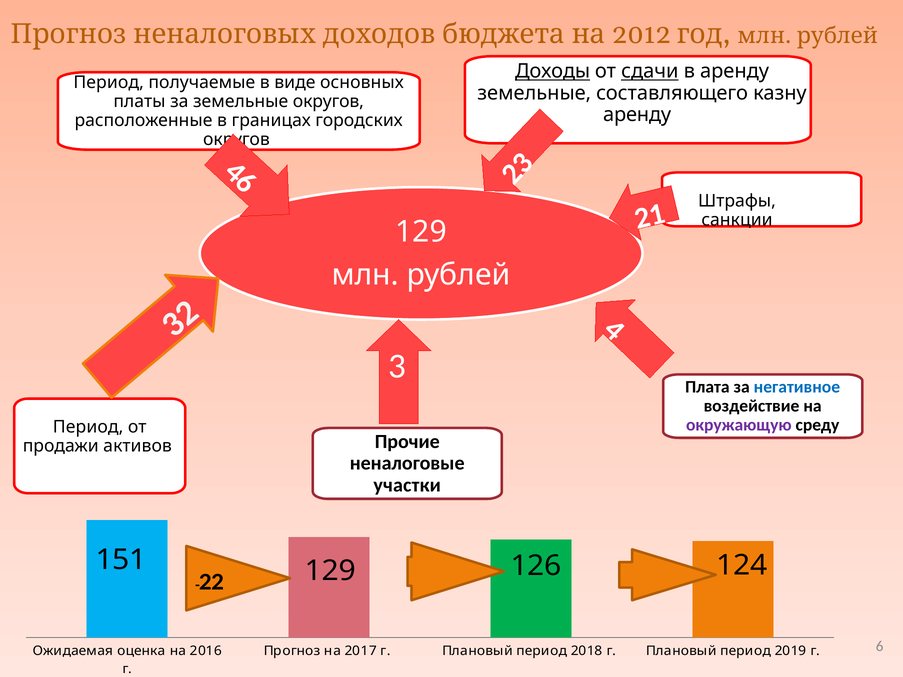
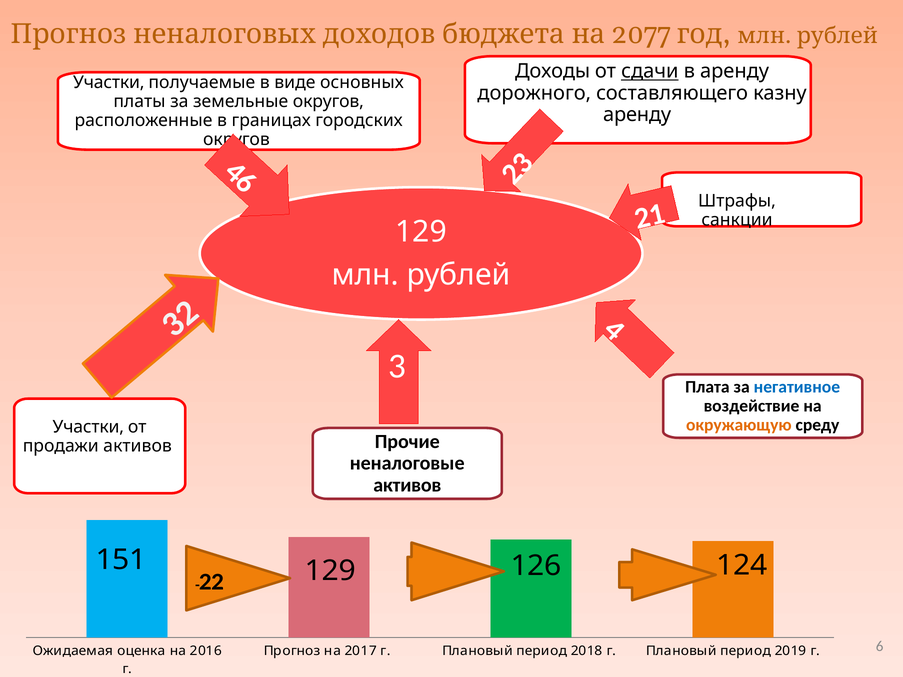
2012: 2012 -> 2077 (642, 34)
Доходы underline: present -> none (553, 71)
Период: Период -> Участки (109, 82)
земельные: земельные -> дорожного (534, 93)
окружающую colour: purple -> orange (739, 425)
Период: Период -> Участки (88, 427)
участки: участки -> активов (407, 485)
